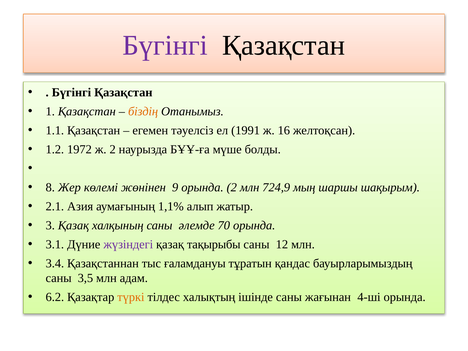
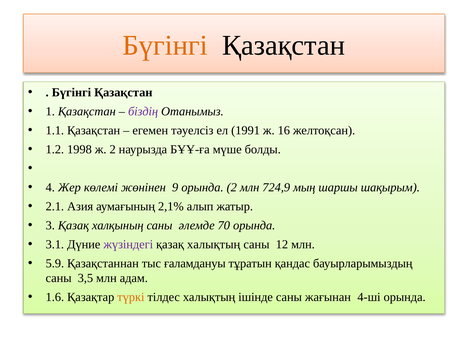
Бүгінгі colour: purple -> orange (165, 45)
біздің colour: orange -> purple (143, 111)
1972: 1972 -> 1998 (79, 149)
8: 8 -> 4 (50, 187)
1,1%: 1,1% -> 2,1% (171, 206)
қазақ тақырыбы: тақырыбы -> халықтың (214, 244)
3.4: 3.4 -> 5.9 (55, 263)
6.2: 6.2 -> 1.6 (55, 297)
